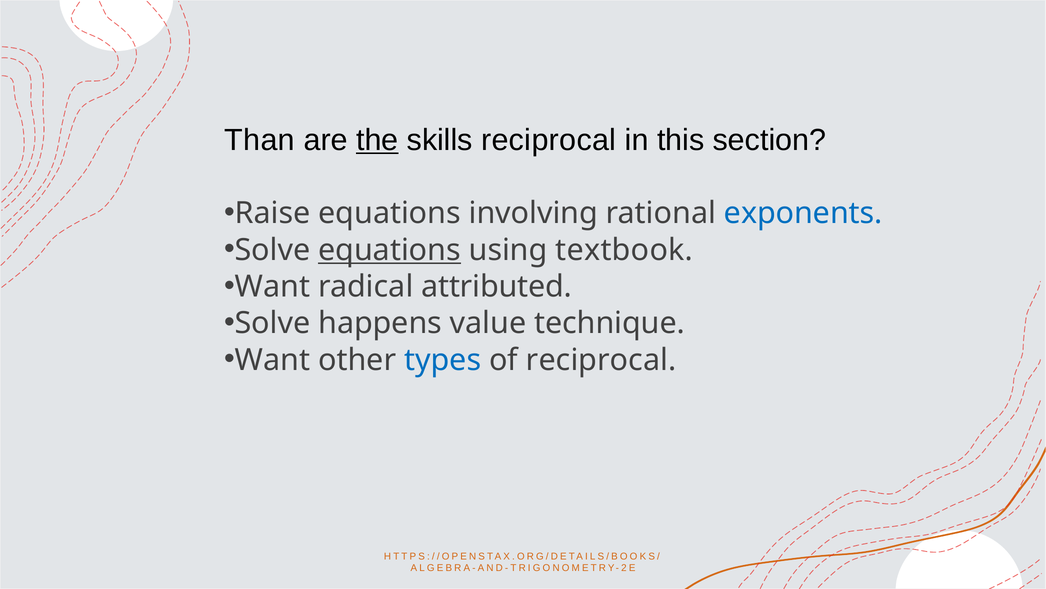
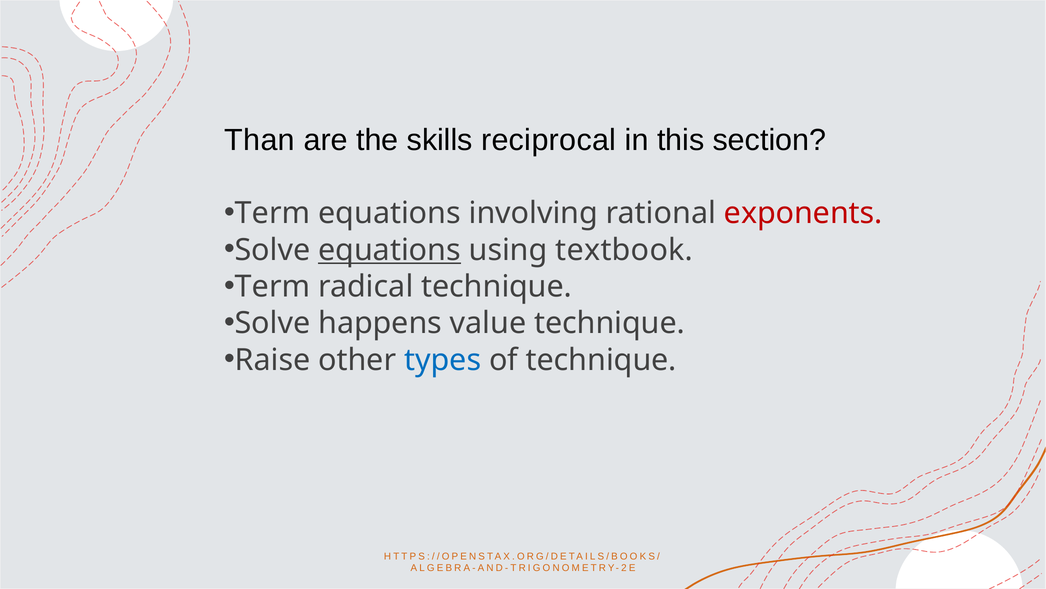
the underline: present -> none (377, 140)
Raise: Raise -> Term (273, 213)
exponents colour: blue -> red (803, 213)
Want: Want -> Term (273, 286)
radical attributed: attributed -> technique (497, 286)
Want: Want -> Raise (273, 360)
of reciprocal: reciprocal -> technique (601, 360)
